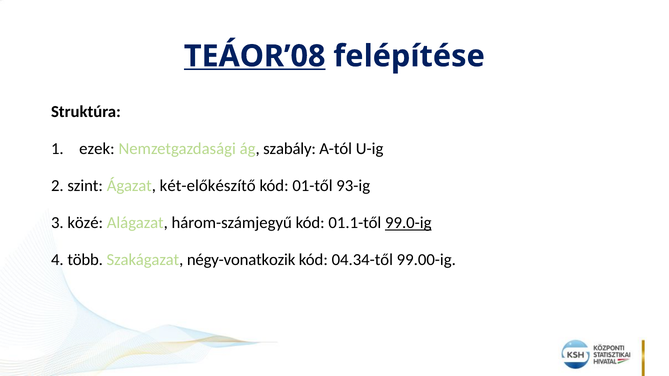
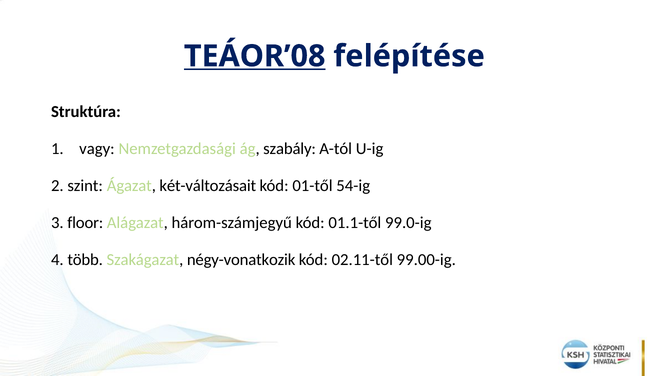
ezek: ezek -> vagy (97, 149)
két-előkészítő: két-előkészítő -> két-változásait (208, 186)
93-ig: 93-ig -> 54-ig (353, 186)
közé: közé -> floor (85, 223)
99.0-ig underline: present -> none (408, 223)
04.34-től: 04.34-től -> 02.11-től (362, 260)
